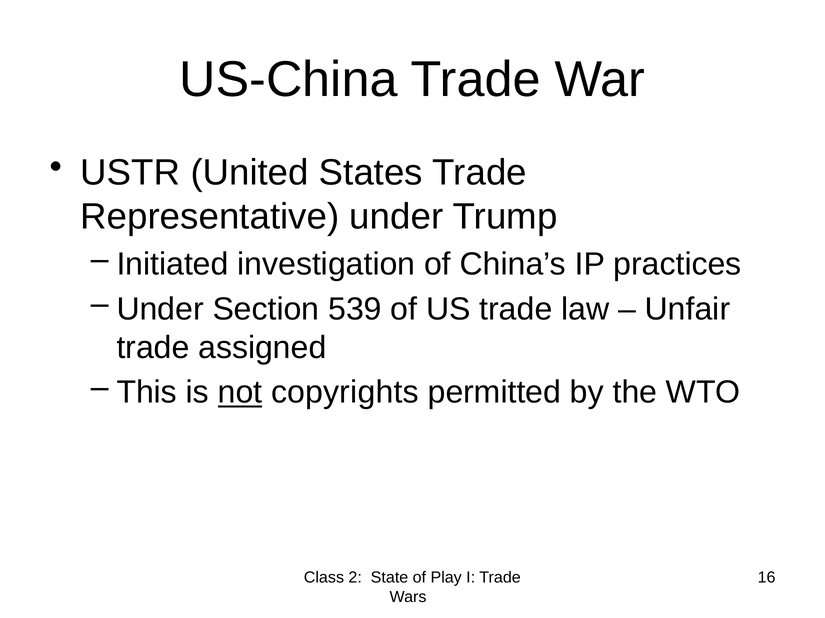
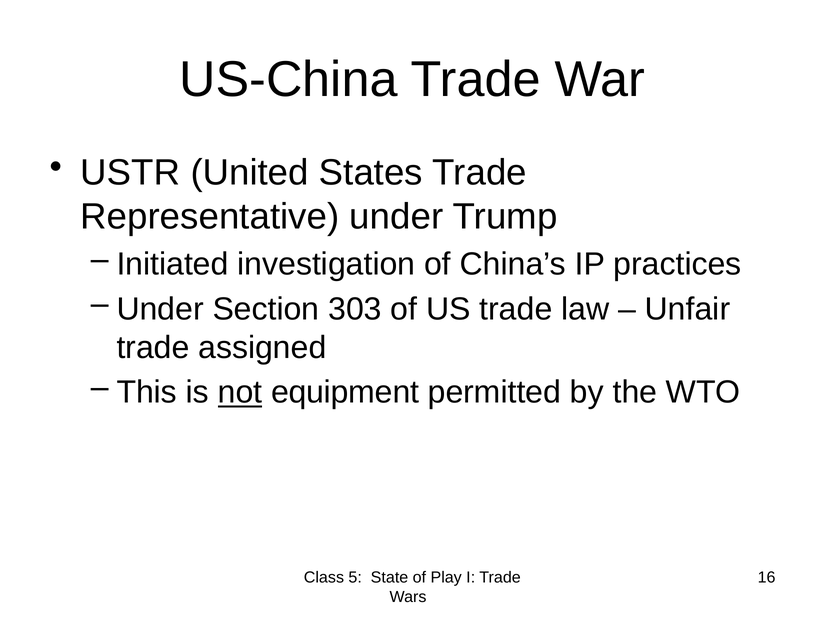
539: 539 -> 303 (355, 309)
copyrights: copyrights -> equipment (345, 393)
2: 2 -> 5 (355, 578)
